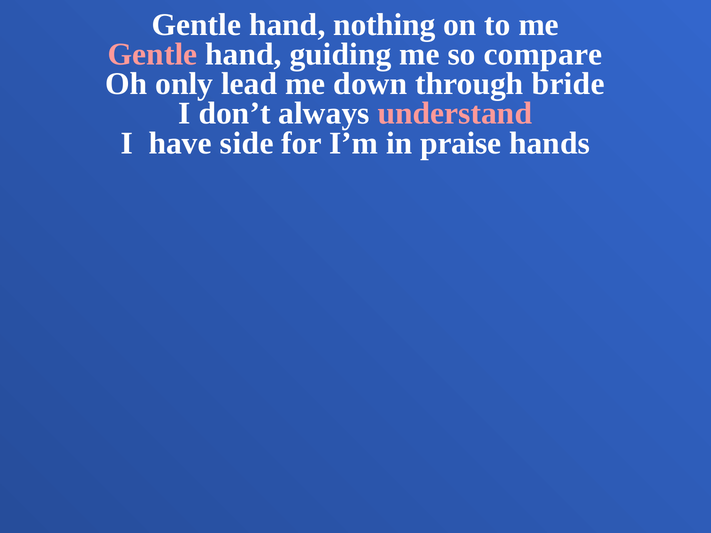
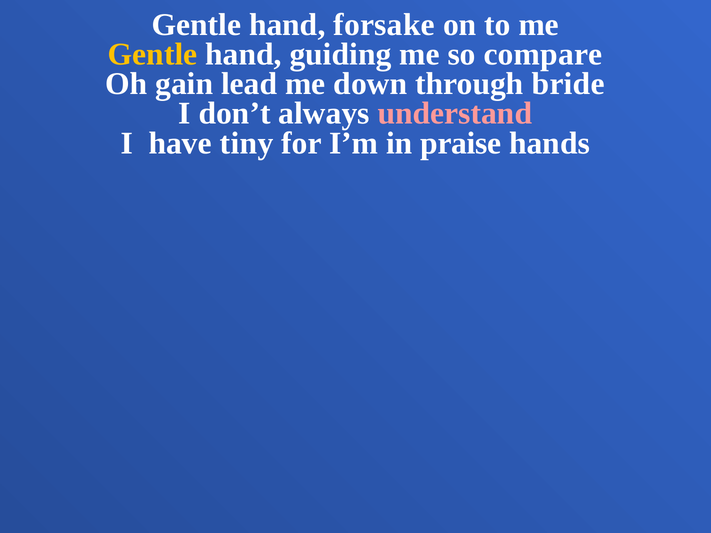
nothing: nothing -> forsake (384, 25)
Gentle colour: pink -> yellow (153, 54)
only: only -> gain (184, 84)
side: side -> tiny (247, 143)
